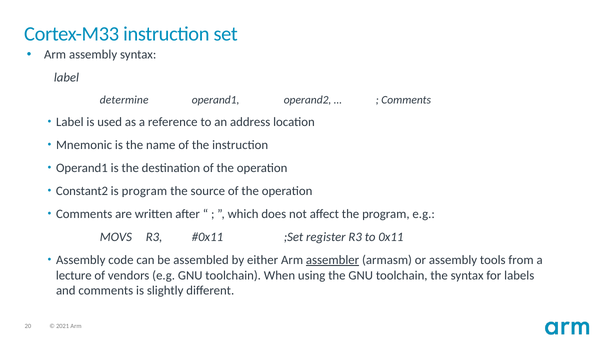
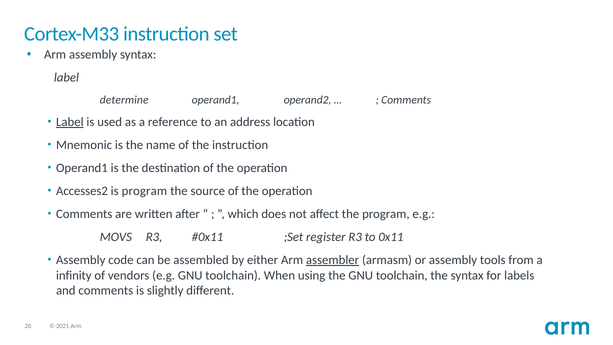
Label underline: none -> present (70, 122)
Constant2: Constant2 -> Accesses2 (82, 191)
lecture: lecture -> infinity (74, 275)
